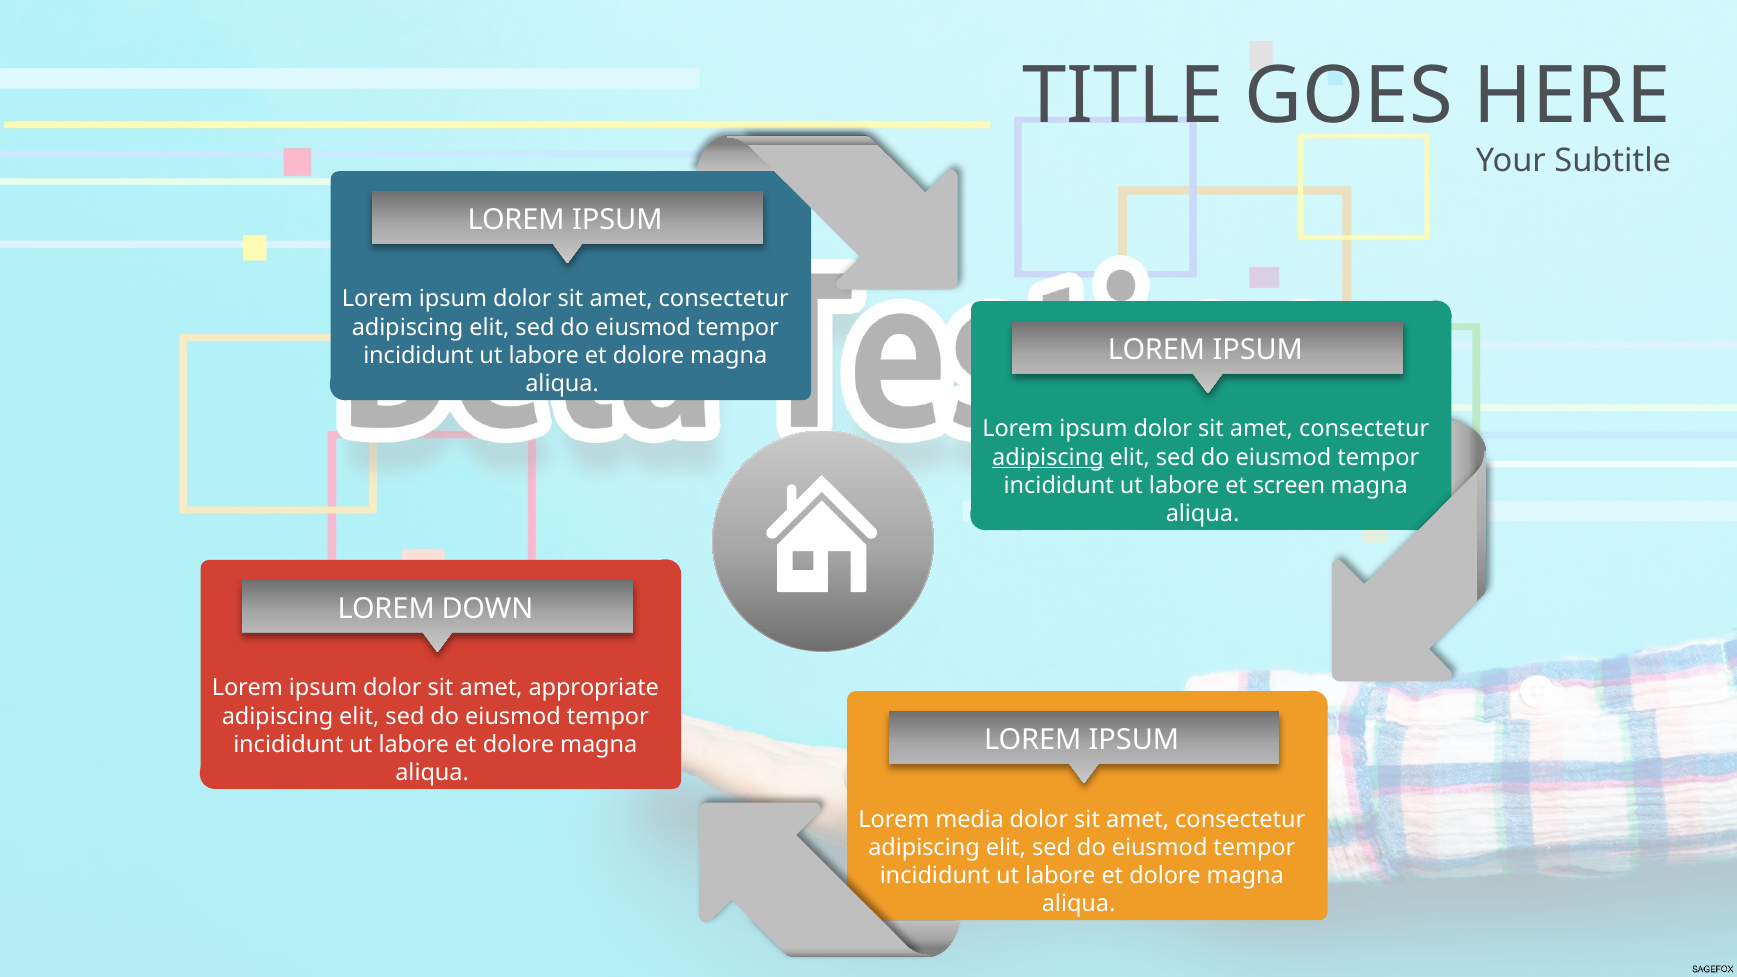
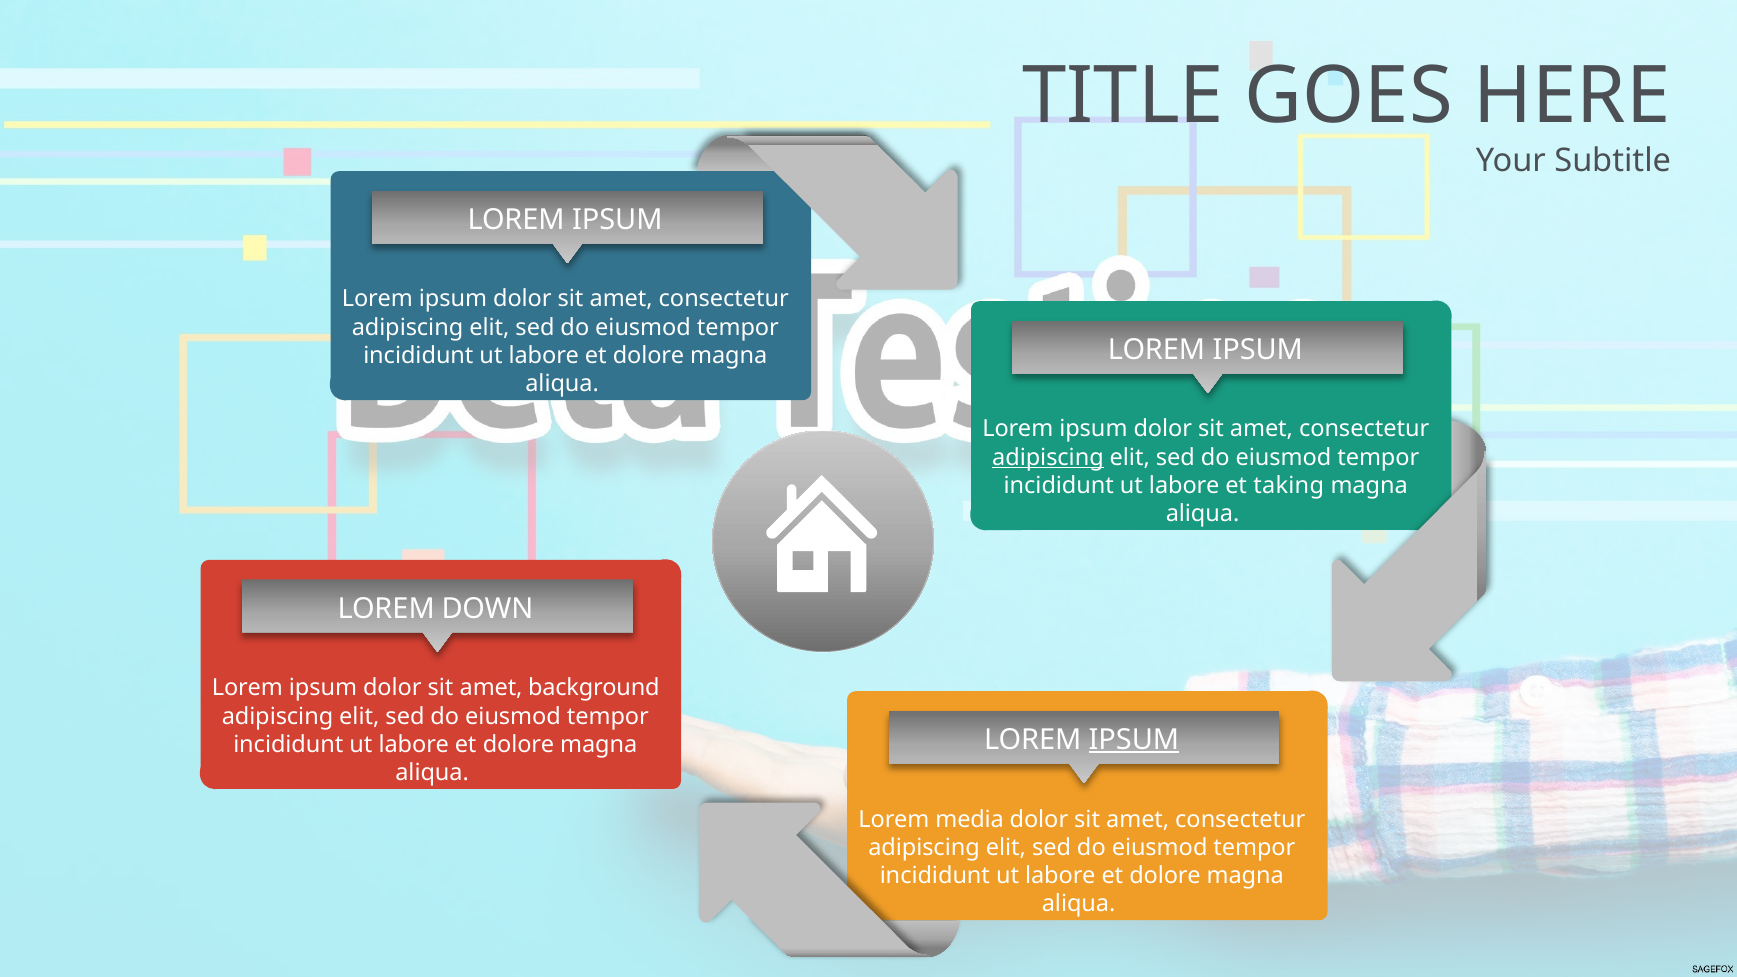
screen: screen -> taking (1289, 486)
appropriate: appropriate -> background (594, 688)
IPSUM underline: none -> present (1134, 740)
